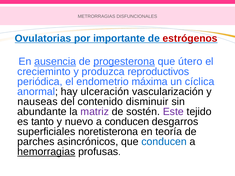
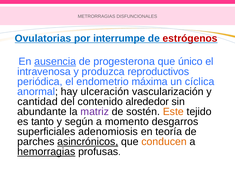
importante: importante -> interrumpe (119, 38)
progesterona underline: present -> none (124, 62)
útero: útero -> único (190, 62)
crecieminto: crecieminto -> intravenosa (44, 72)
nauseas: nauseas -> cantidad (38, 102)
disminuir: disminuir -> alrededor (147, 102)
Este colour: purple -> orange (173, 112)
nuevo: nuevo -> según (79, 122)
a conducen: conducen -> momento (127, 122)
noretisterona: noretisterona -> adenomiosis (108, 132)
asincrónicos underline: none -> present (88, 142)
conducen colour: blue -> orange (164, 142)
